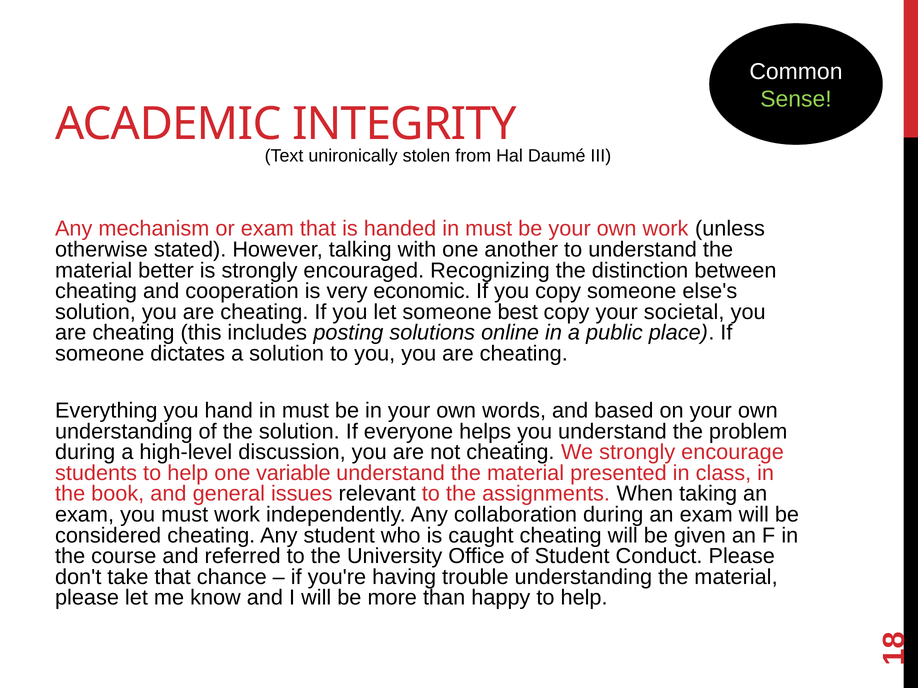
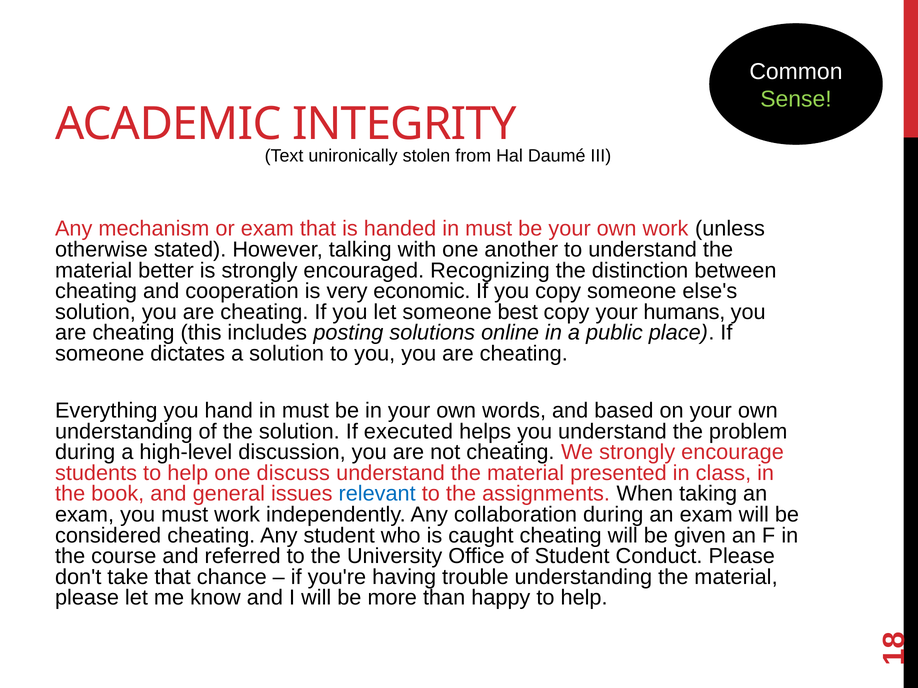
societal: societal -> humans (684, 312)
everyone: everyone -> executed (408, 432)
variable: variable -> discuss (293, 473)
relevant colour: black -> blue (377, 494)
